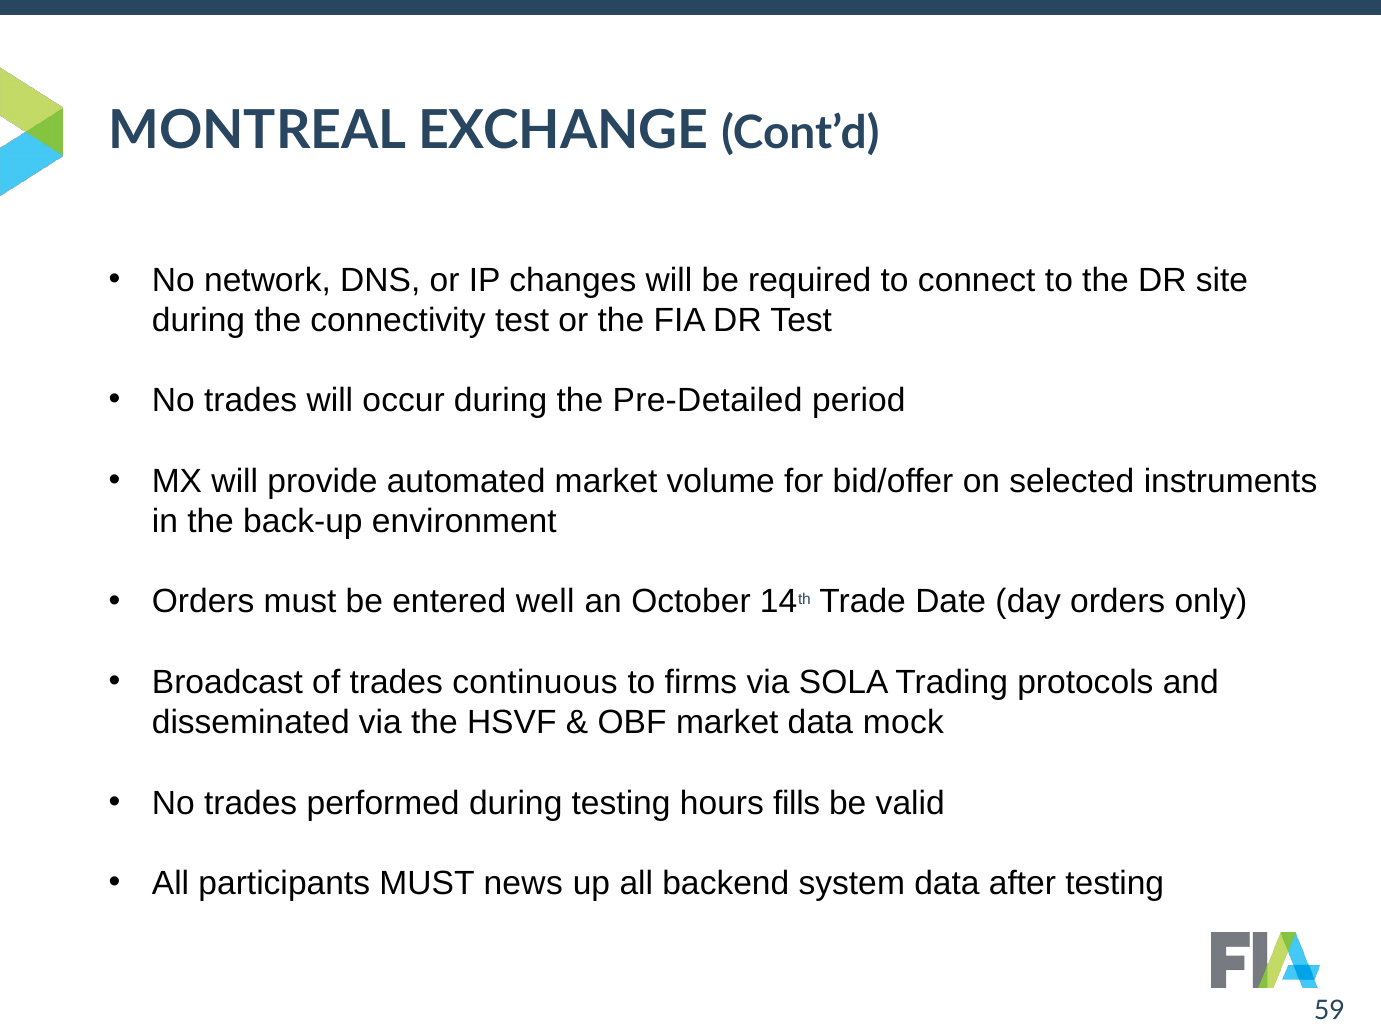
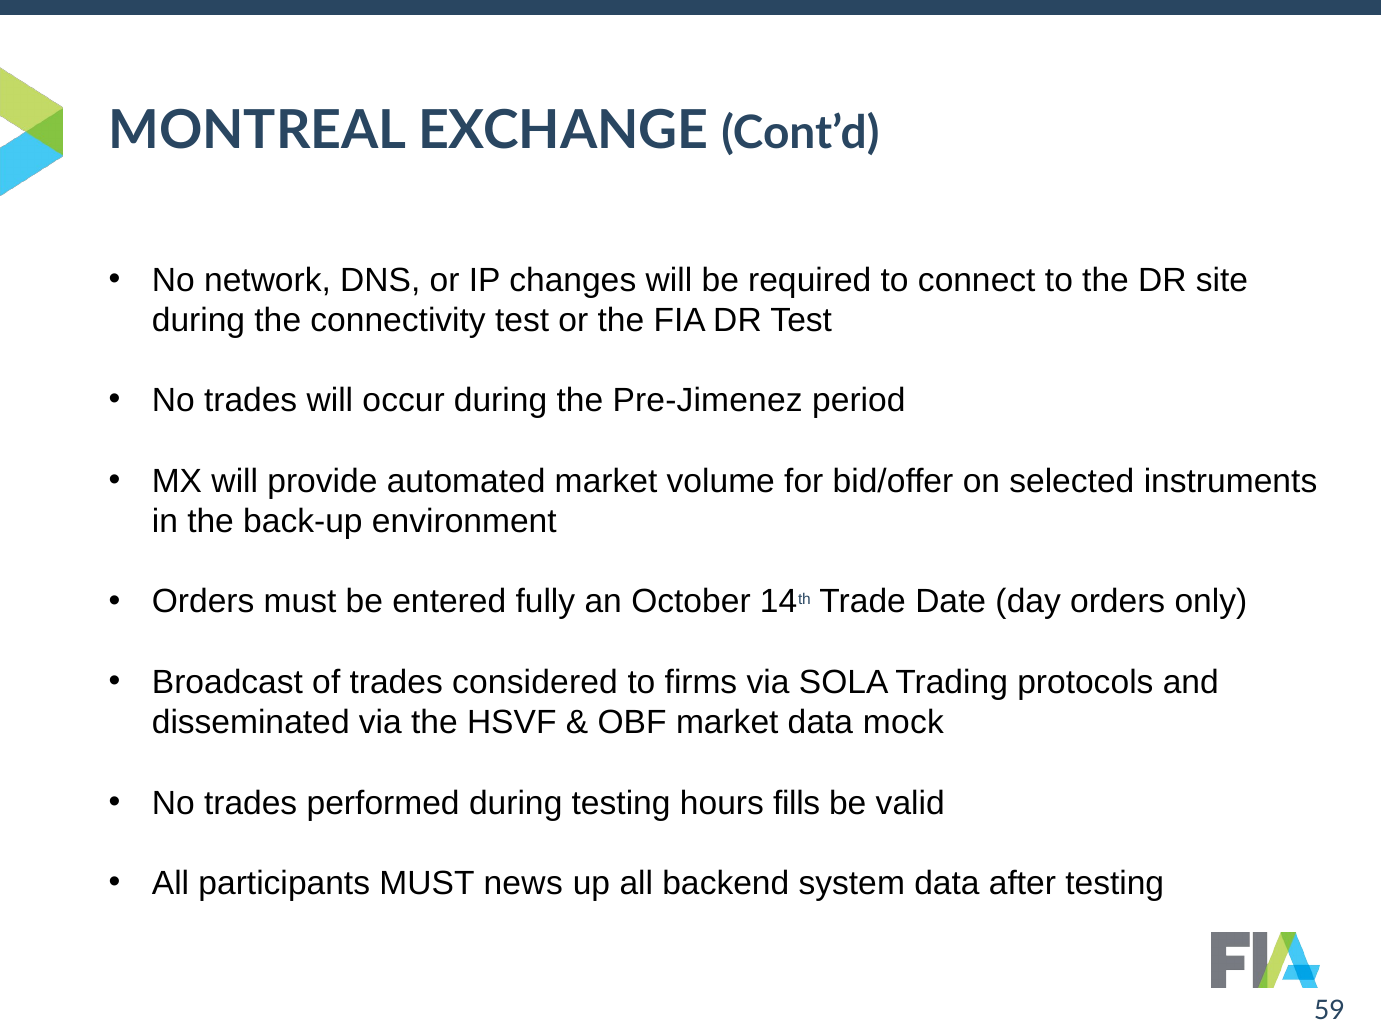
Pre-Detailed: Pre-Detailed -> Pre-Jimenez (708, 401)
well: well -> fully (545, 602)
continuous: continuous -> considered (535, 682)
